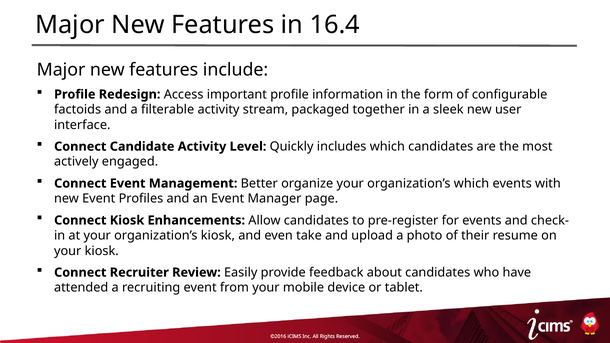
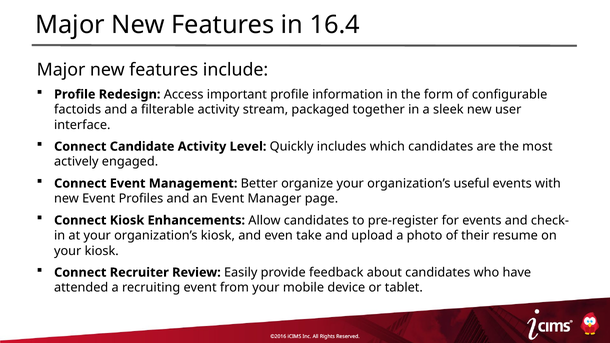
organization’s which: which -> useful (472, 183)
